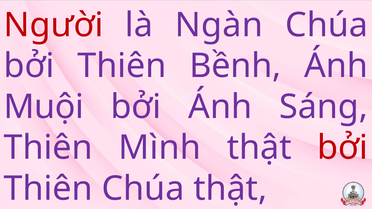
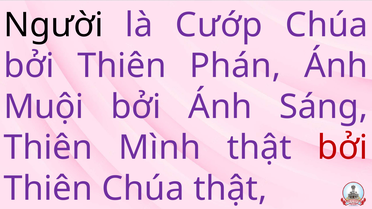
Người colour: red -> black (54, 25)
Ngàn: Ngàn -> Cướp (219, 25)
Bềnh: Bềnh -> Phán (235, 66)
